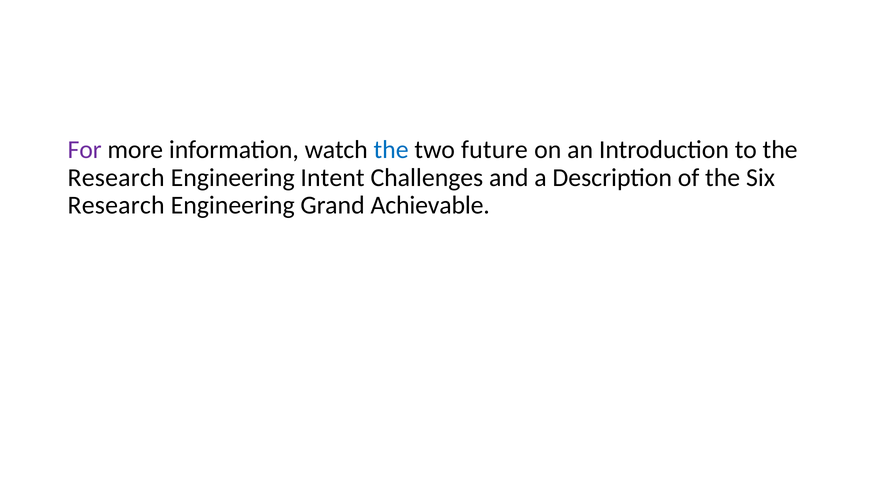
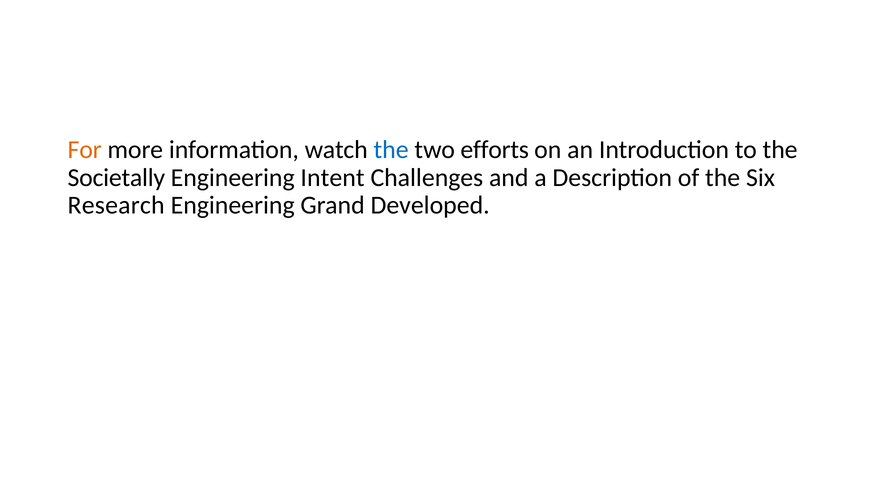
For colour: purple -> orange (85, 150)
future: future -> efforts (495, 150)
Research: Research -> Societally (116, 178)
Achievable: Achievable -> Developed (430, 206)
